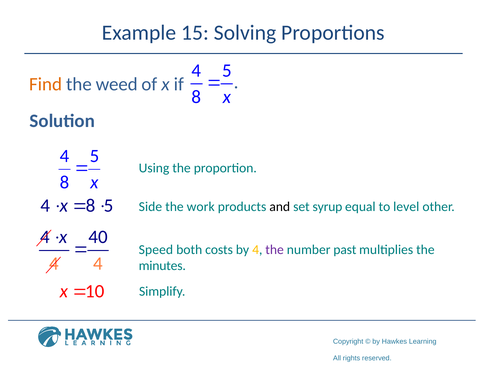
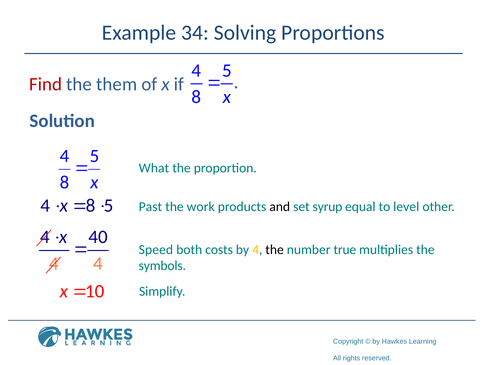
15: 15 -> 34 (195, 33)
Find colour: orange -> red (46, 84)
weed: weed -> them (117, 84)
Using: Using -> What (154, 168)
Side: Side -> Past (150, 207)
the colour: purple -> black (275, 250)
past: past -> true (345, 250)
minutes: minutes -> symbols (162, 266)
